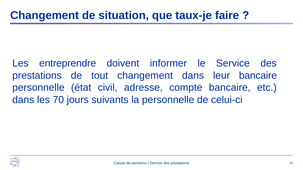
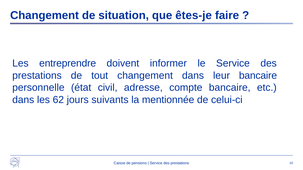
taux-je: taux-je -> êtes-je (194, 15)
70: 70 -> 62 (58, 100)
la personnelle: personnelle -> mentionnée (168, 100)
